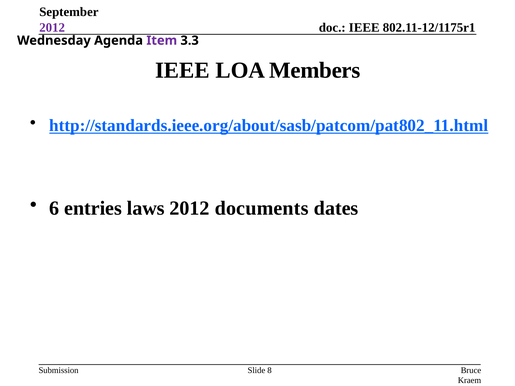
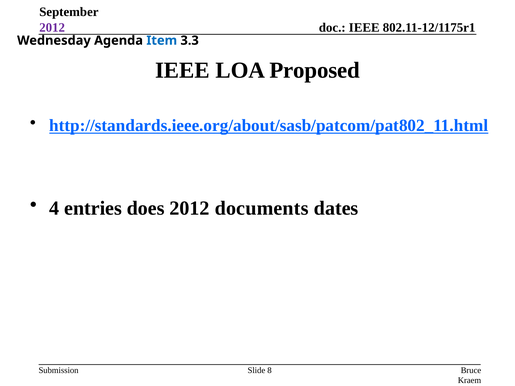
Item colour: purple -> blue (162, 41)
Members: Members -> Proposed (315, 70)
6: 6 -> 4 (54, 208)
laws: laws -> does (146, 208)
